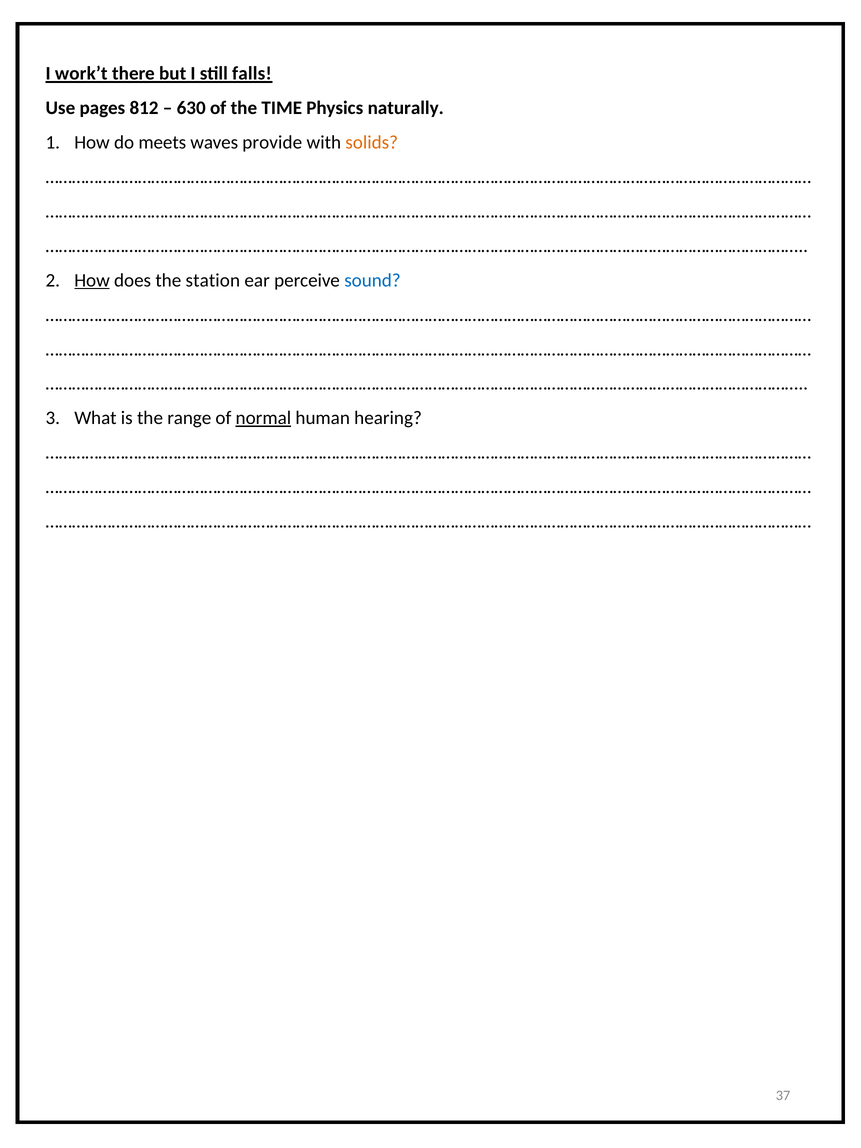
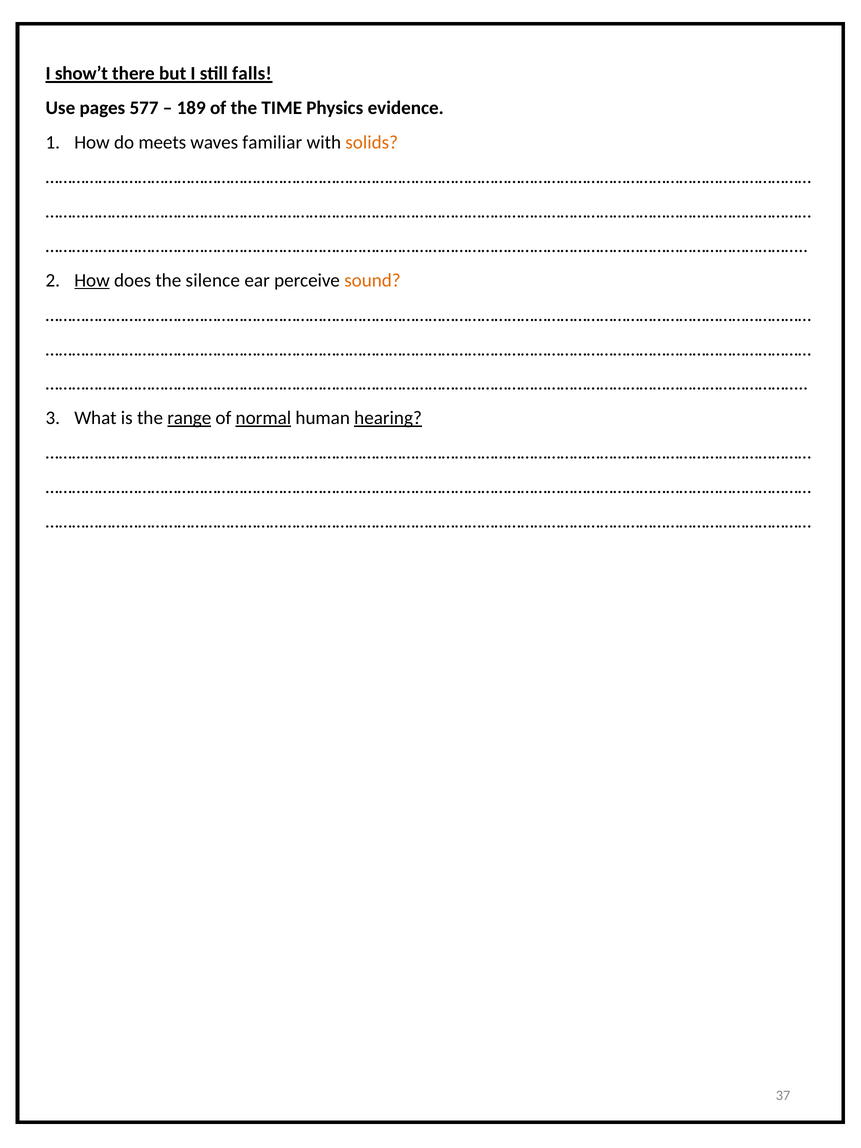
work’t: work’t -> show’t (81, 74)
812: 812 -> 577 (144, 108)
630: 630 -> 189 (191, 108)
naturally: naturally -> evidence (406, 108)
provide: provide -> familiar (272, 143)
station: station -> silence (213, 280)
sound colour: blue -> orange (372, 280)
range underline: none -> present (189, 418)
hearing underline: none -> present (388, 418)
